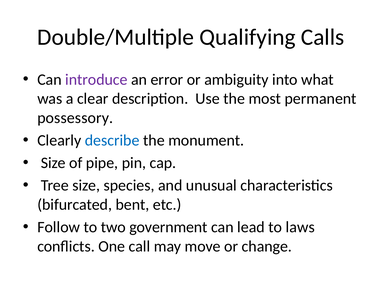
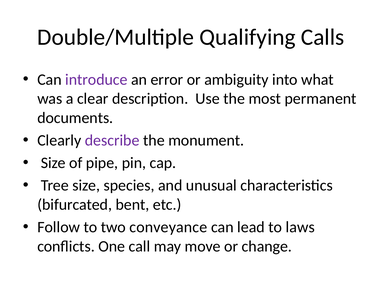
possessory: possessory -> documents (75, 118)
describe colour: blue -> purple (112, 140)
government: government -> conveyance (168, 227)
